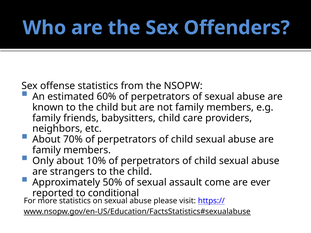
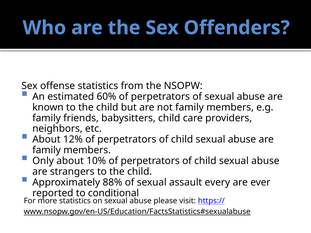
70%: 70% -> 12% (73, 140)
50%: 50% -> 88% (112, 182)
come: come -> every (217, 182)
